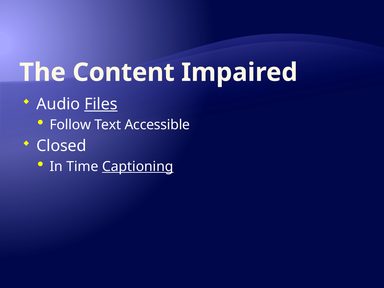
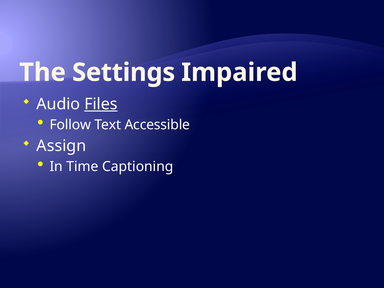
Content: Content -> Settings (124, 72)
Closed: Closed -> Assign (61, 146)
Captioning underline: present -> none (138, 166)
